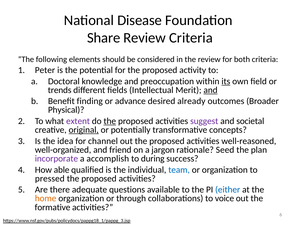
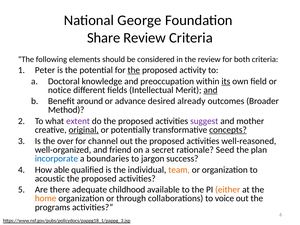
Disease: Disease -> George (139, 20)
the underline: none -> present (134, 70)
trends: trends -> notice (60, 90)
finding: finding -> around (90, 101)
Physical: Physical -> Method (66, 110)
the underline: present -> none (110, 121)
societal: societal -> mother (250, 121)
concepts underline: none -> present (228, 130)
idea: idea -> over (65, 141)
jargon: jargon -> secret (163, 150)
incorporate colour: purple -> blue (56, 159)
accomplish: accomplish -> boundaries (108, 159)
during: during -> jargon (153, 159)
team colour: blue -> orange (179, 170)
pressed: pressed -> acoustic (50, 179)
questions: questions -> childhood (127, 190)
either colour: blue -> orange (228, 190)
formative: formative -> programs (53, 207)
